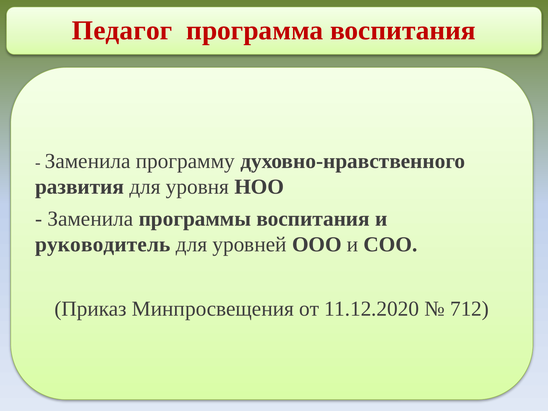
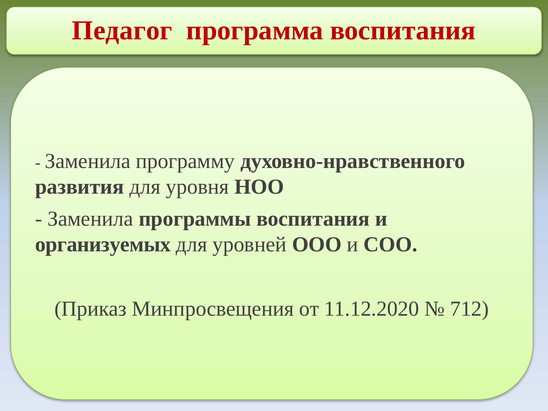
руководитель: руководитель -> организуемых (103, 245)
